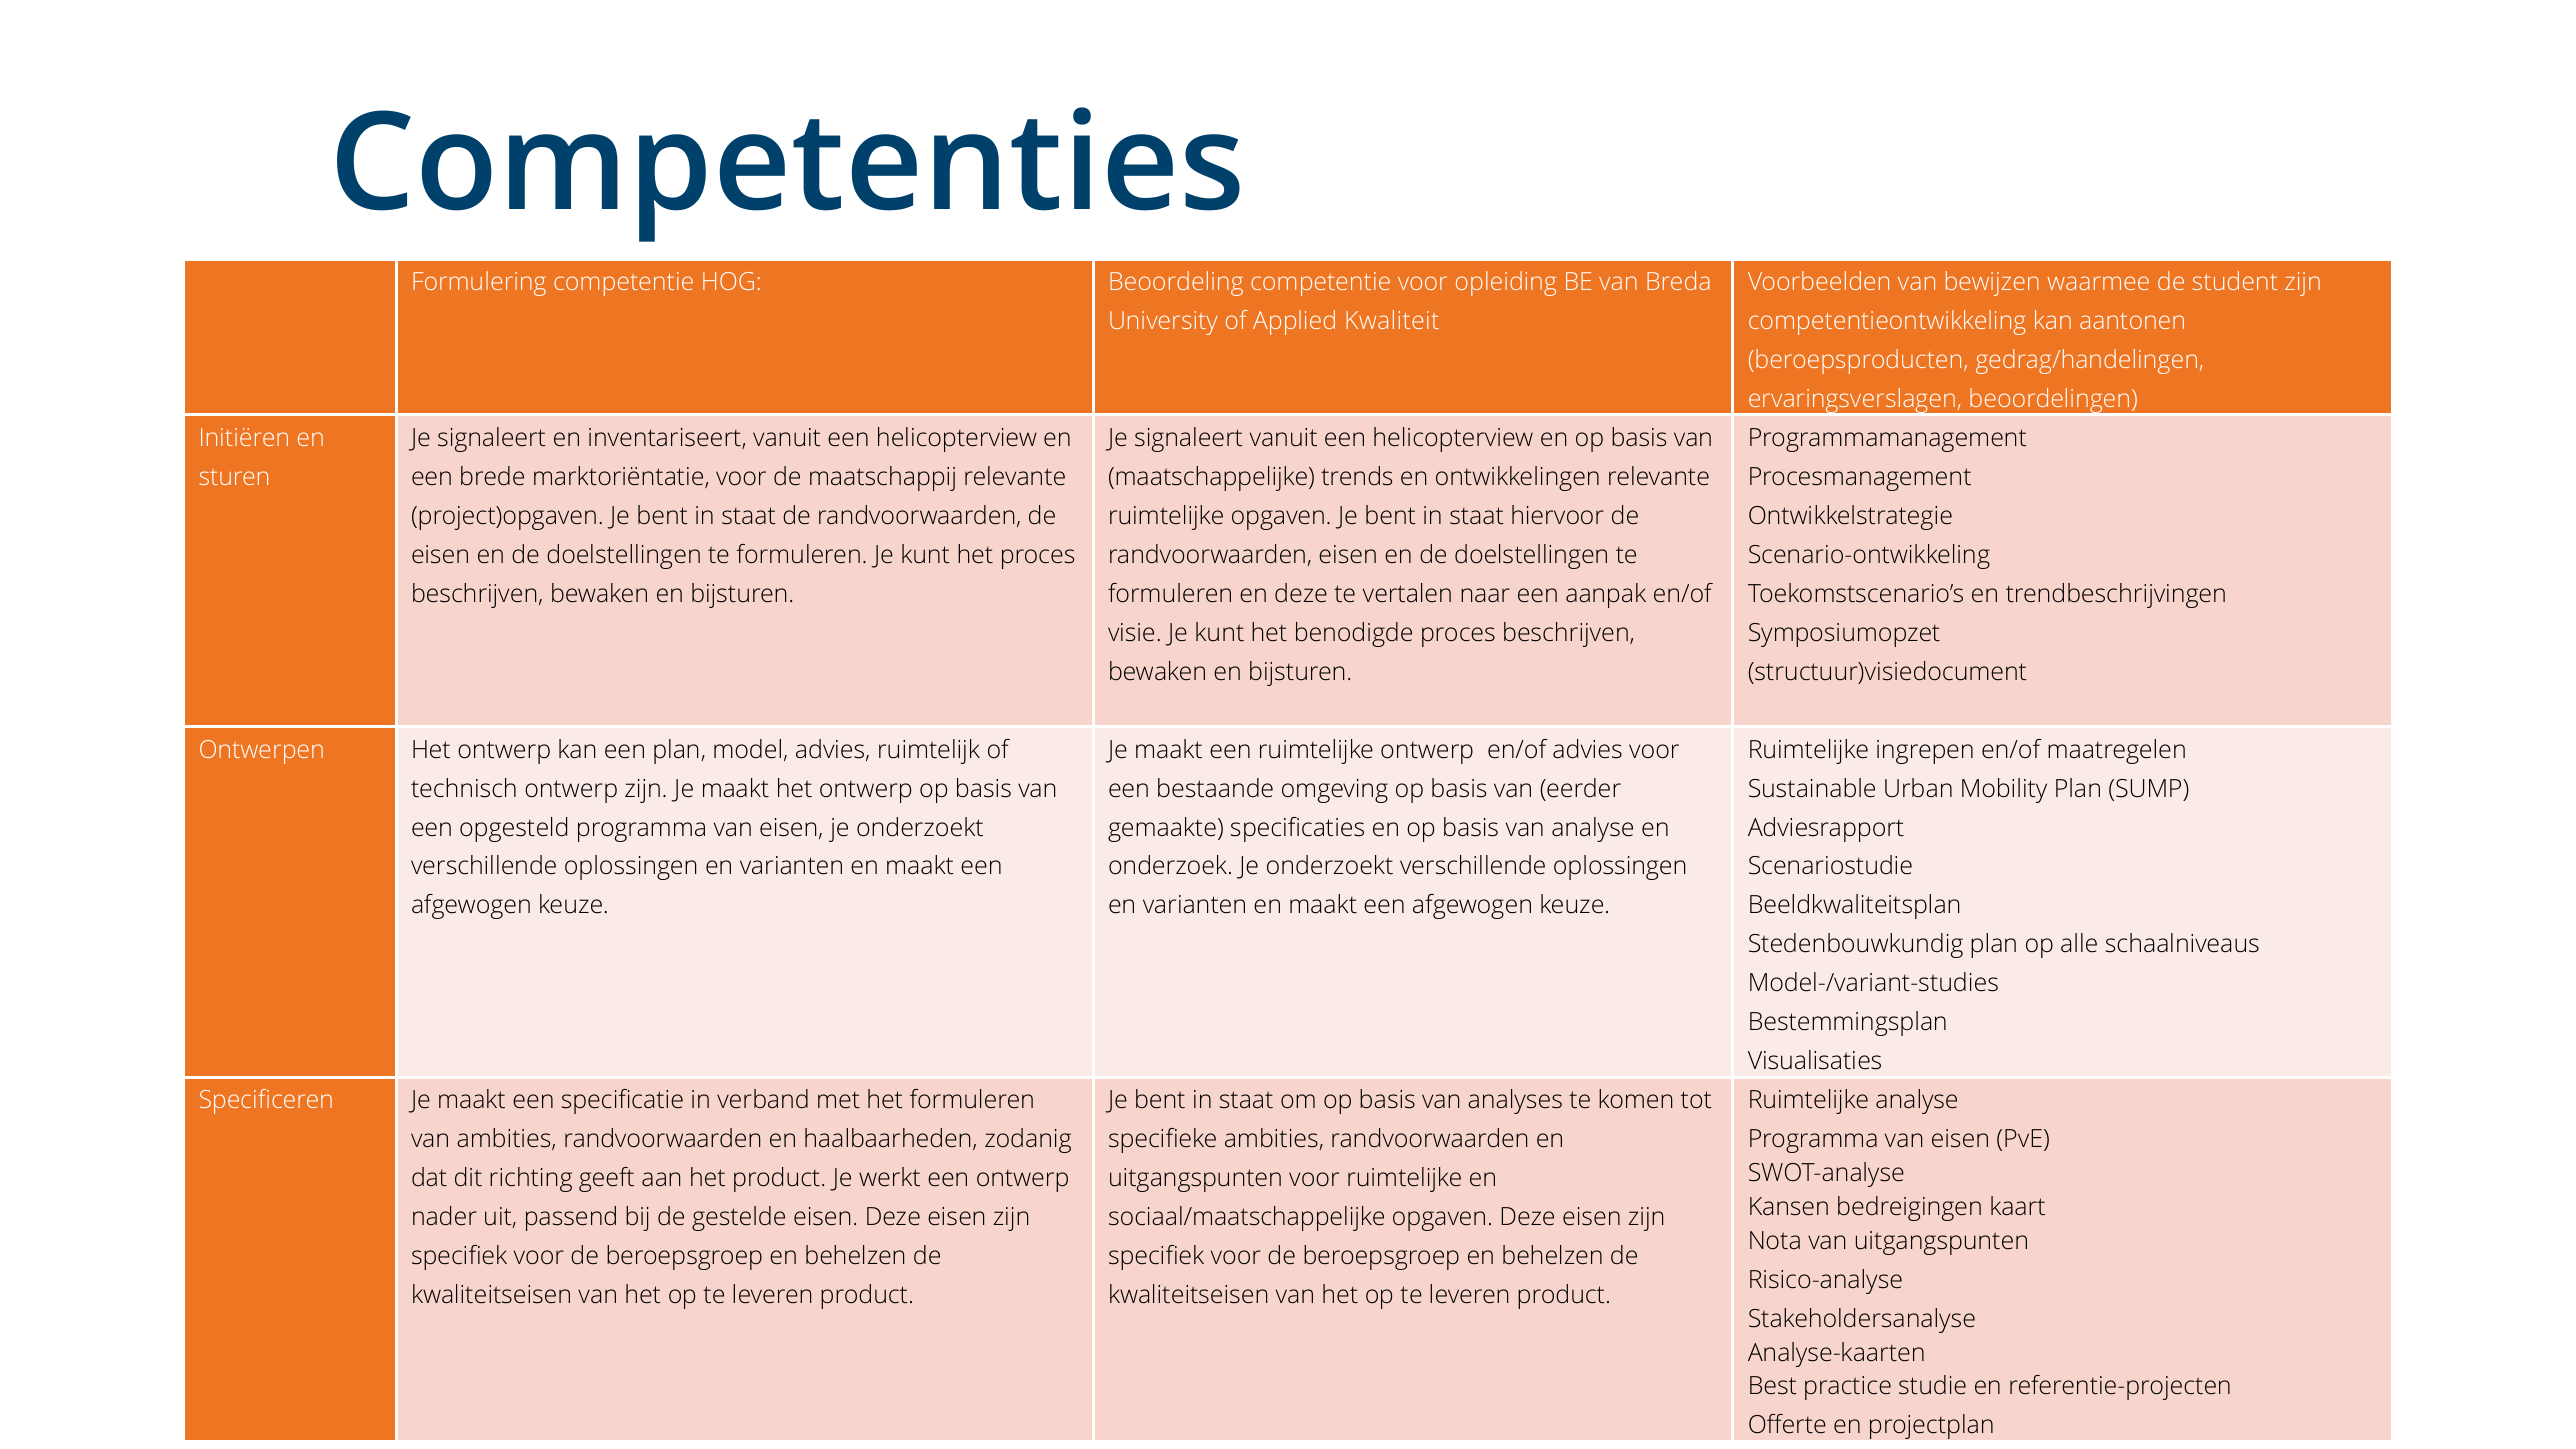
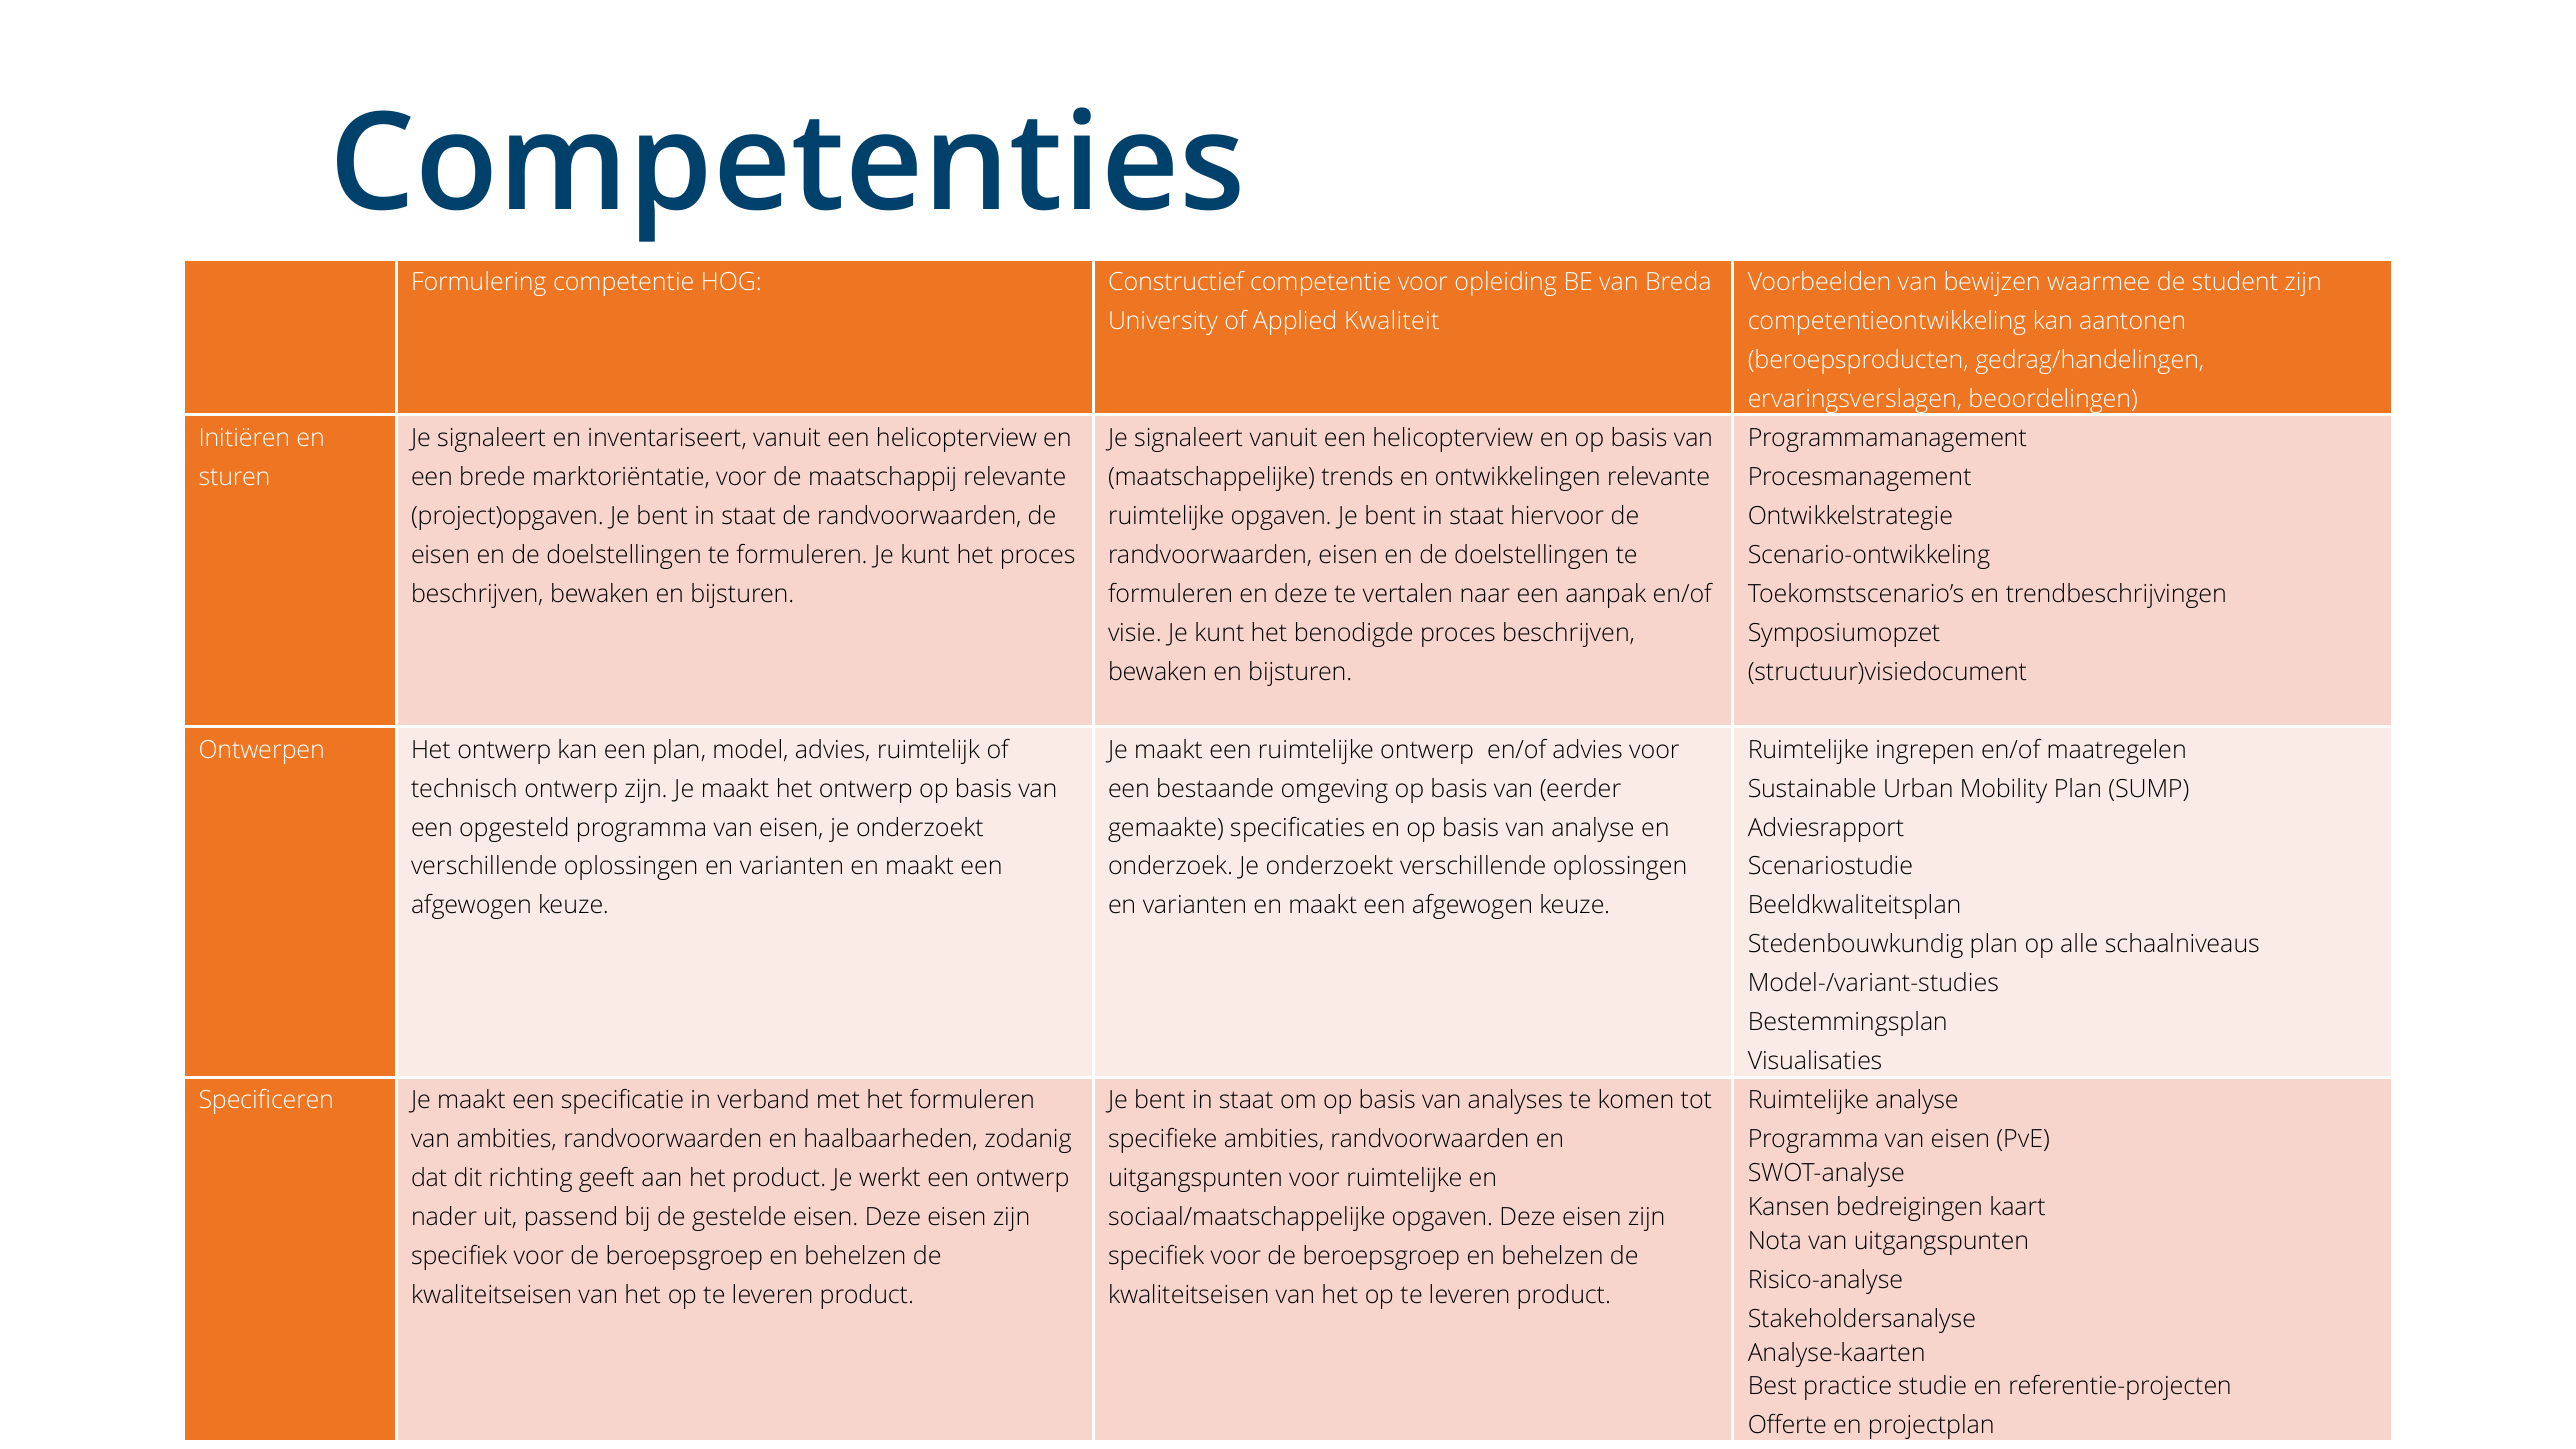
Beoordeling: Beoordeling -> Constructief (1176, 282)
